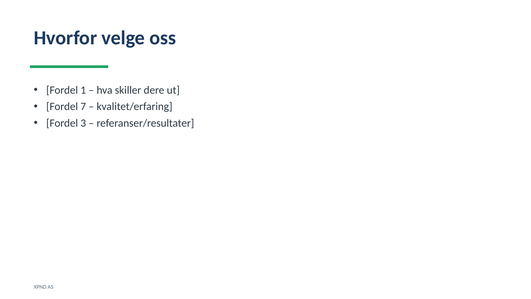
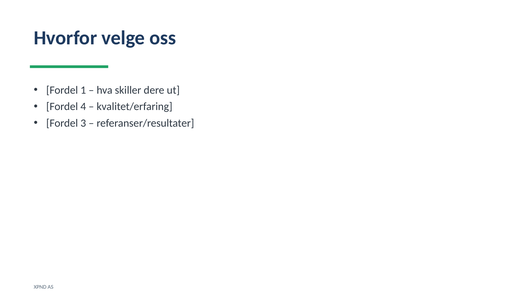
7: 7 -> 4 (83, 107)
